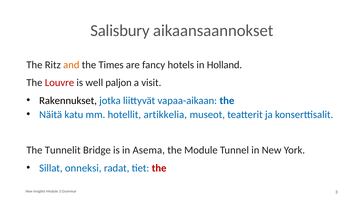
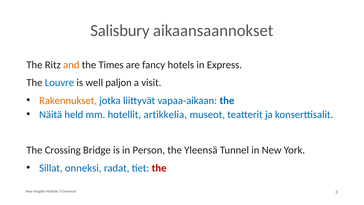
Holland: Holland -> Express (224, 65)
Louvre colour: red -> blue (59, 83)
Rakennukset colour: black -> orange (68, 100)
katu: katu -> held (74, 114)
Tunnelit: Tunnelit -> Crossing (63, 150)
Asema: Asema -> Person (149, 150)
the Module: Module -> Yleensä (201, 150)
